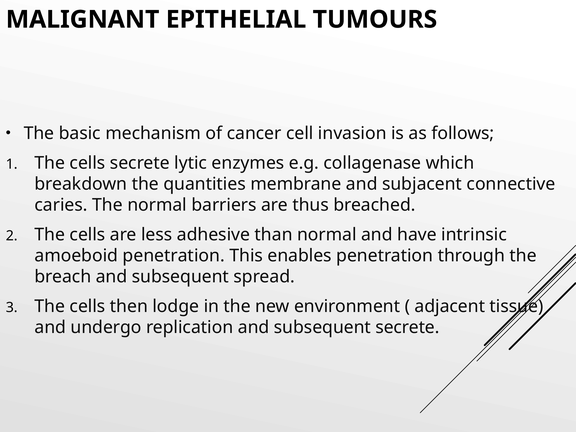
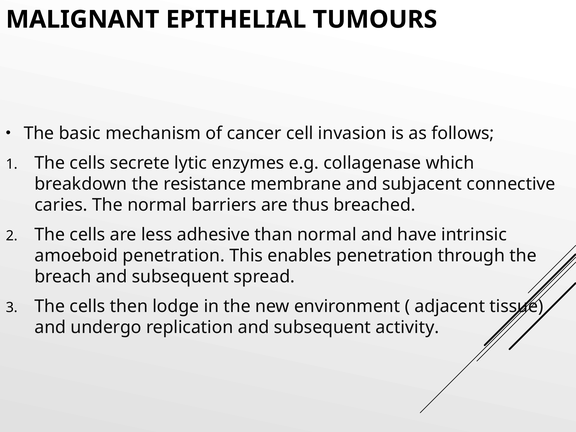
quantities: quantities -> resistance (205, 184)
subsequent secrete: secrete -> activity (407, 327)
